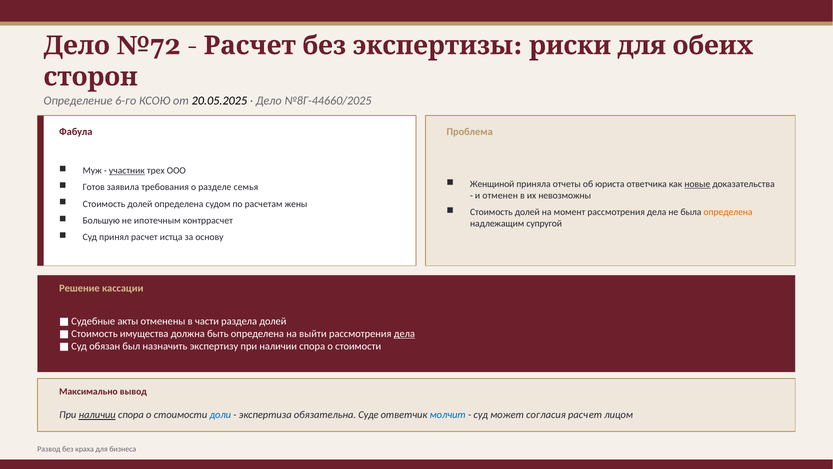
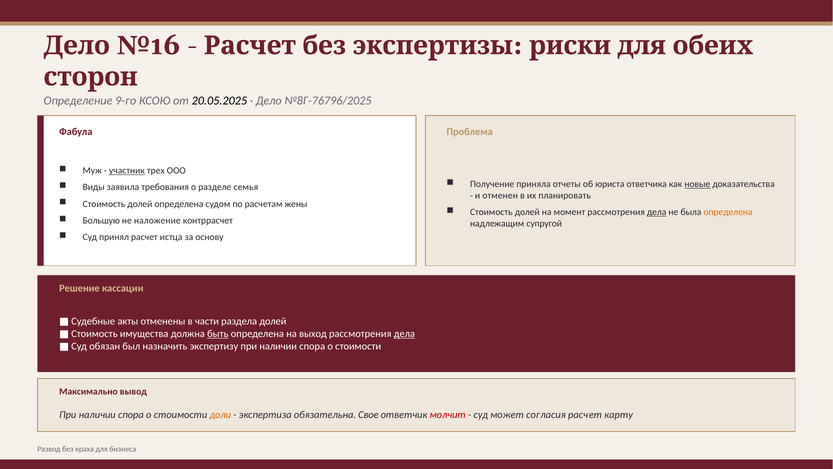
№72: №72 -> №16 (148, 46)
6-го: 6-го -> 9-го (126, 101)
№8Г-44660/2025: №8Г-44660/2025 -> №8Г-76796/2025 (328, 101)
Женщиной: Женщиной -> Получение (492, 184)
Готов: Готов -> Виды (94, 187)
невозможны: невозможны -> планировать (565, 195)
дела underline: none -> present (657, 212)
ипотечным: ипотечным -> наложение (157, 220)
быть underline: none -> present (218, 333)
выйти: выйти -> выход (313, 333)
наличии underline: present -> none (97, 415)
доли colour: blue -> orange (220, 415)
Суде: Суде -> Свое (368, 415)
молчит colour: blue -> red (448, 415)
лицом: лицом -> карту (619, 415)
